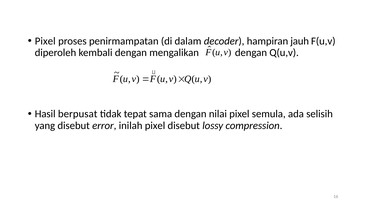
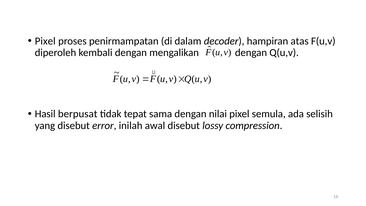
jauh: jauh -> atas (300, 41)
inilah pixel: pixel -> awal (155, 125)
